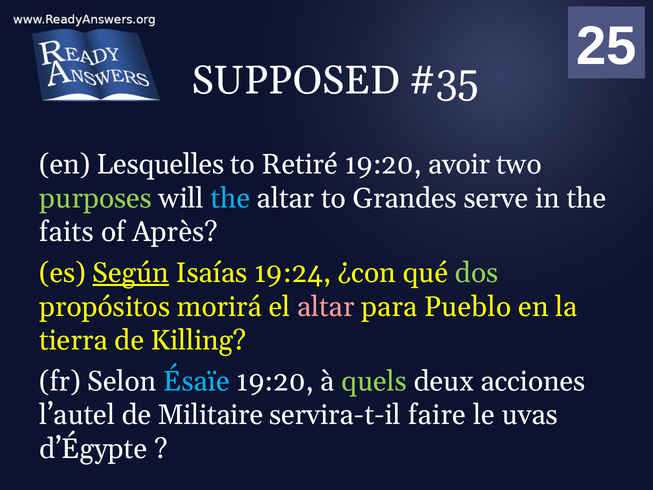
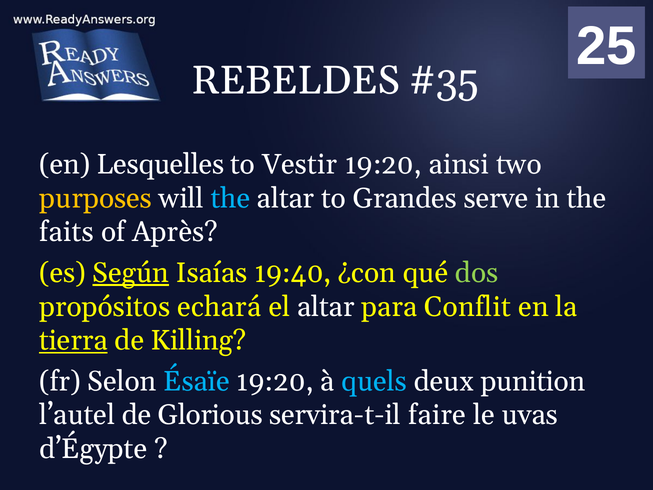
SUPPOSED: SUPPOSED -> REBELDES (296, 81)
Retiré: Retiré -> Vestir (300, 165)
avoir: avoir -> ainsi (459, 165)
purposes colour: light green -> yellow (96, 198)
19:24: 19:24 -> 19:40 (293, 273)
morirá: morirá -> echará (219, 307)
altar colour: pink -> white (326, 307)
Pueblo: Pueblo -> Conflit (468, 307)
tierra underline: none -> present (73, 340)
quels colour: light green -> light blue (374, 381)
acciones: acciones -> punition (533, 381)
Militaire: Militaire -> Glorious (210, 415)
